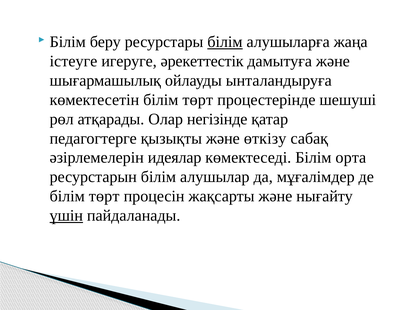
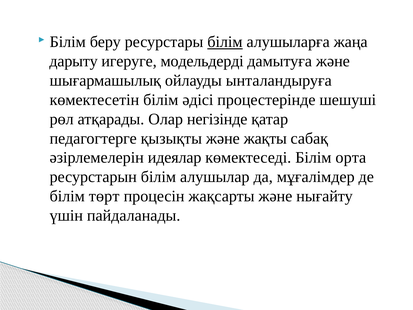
істеуге: істеуге -> дарыту (74, 61)
әрекеттестік: әрекеттестік -> модельдерді (202, 61)
көмектесетін білім төрт: төрт -> әдісі (198, 100)
өткізу: өткізу -> жақты (265, 138)
үшін underline: present -> none (66, 215)
